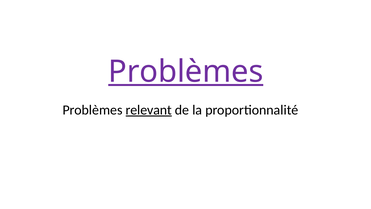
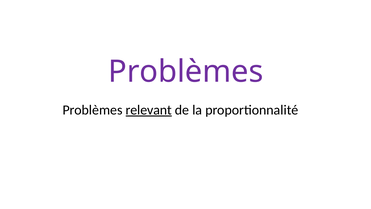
Problèmes underline: present -> none (186, 72)
